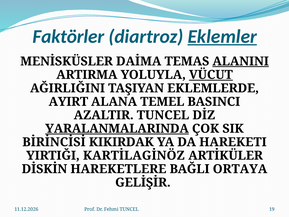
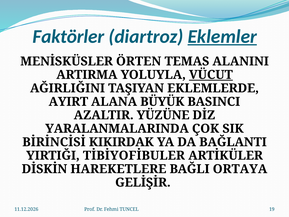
DAİMA: DAİMA -> ÖRTEN (139, 61)
ALANINI underline: present -> none (241, 61)
TEMEL: TEMEL -> BÜYÜK (162, 102)
AZALTIR TUNCEL: TUNCEL -> YÜZÜNE (163, 115)
YARALANMALARINDA underline: present -> none (117, 128)
HAREKETI: HAREKETI -> BAĞLANTI (233, 142)
KARTİLAGİNÖZ: KARTİLAGİNÖZ -> TİBİYOFİBULER (134, 155)
